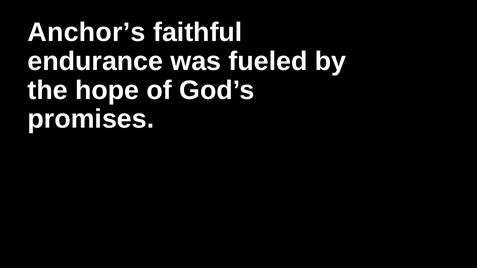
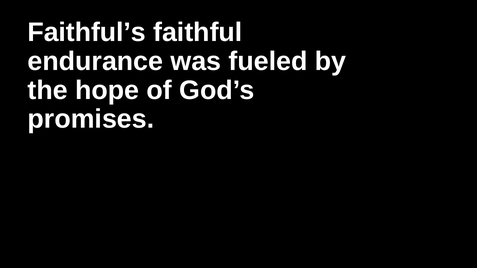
Anchor’s: Anchor’s -> Faithful’s (87, 32)
